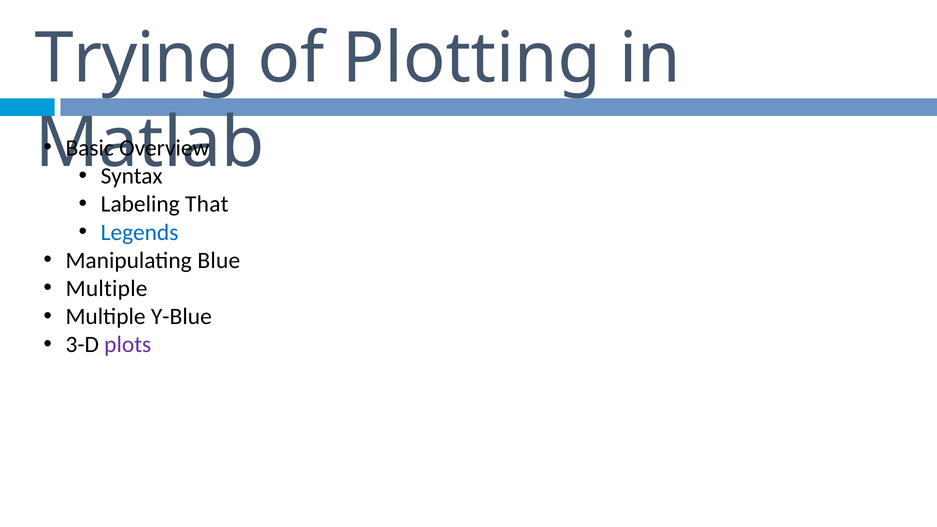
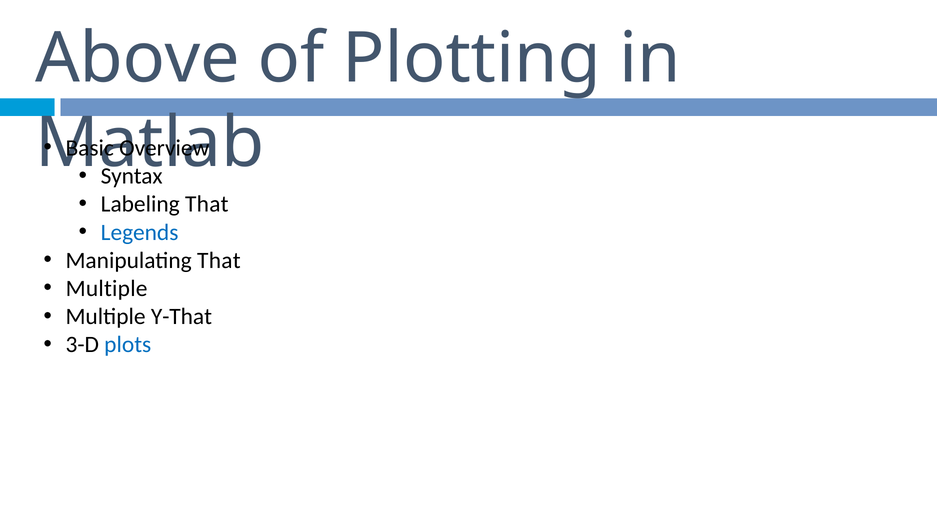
Trying: Trying -> Above (137, 59)
Manipulating Blue: Blue -> That (219, 260)
Y-Blue: Y-Blue -> Y-That (181, 317)
plots colour: purple -> blue (128, 345)
